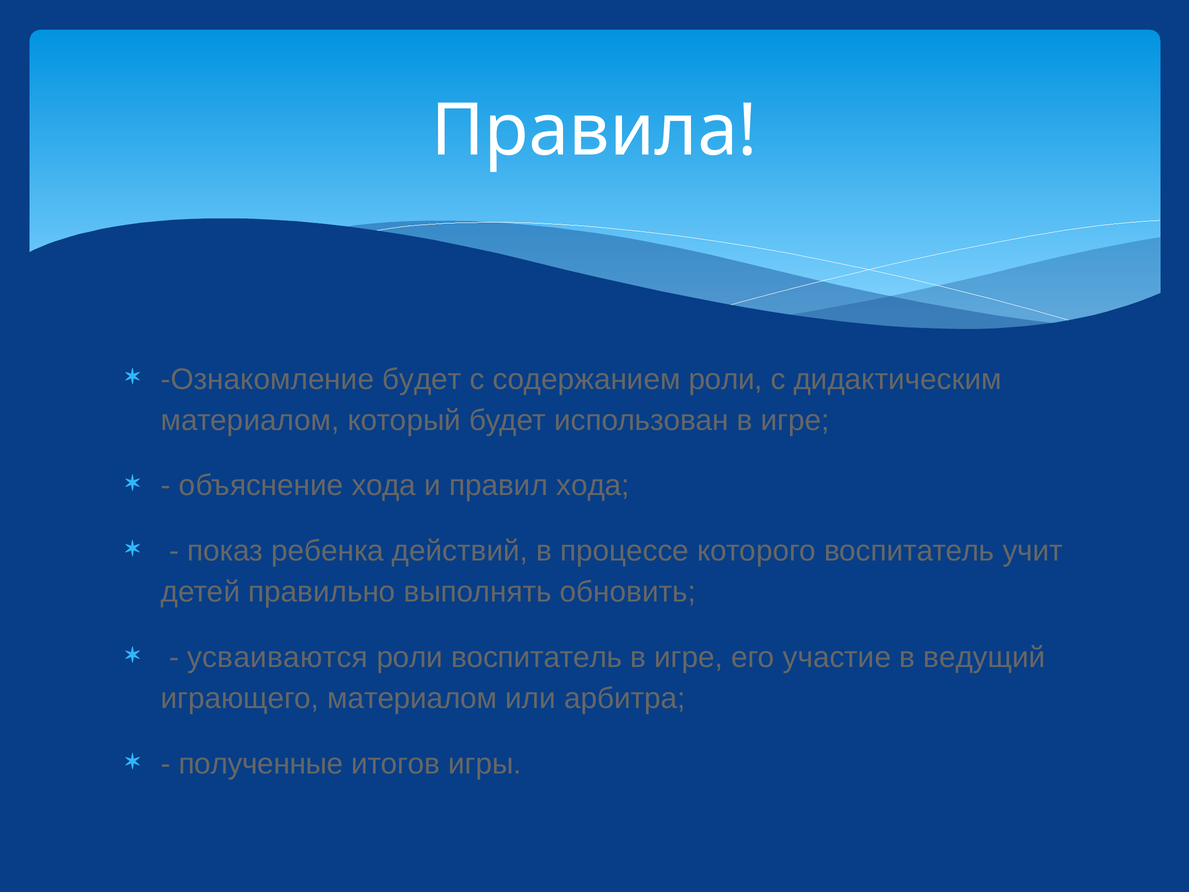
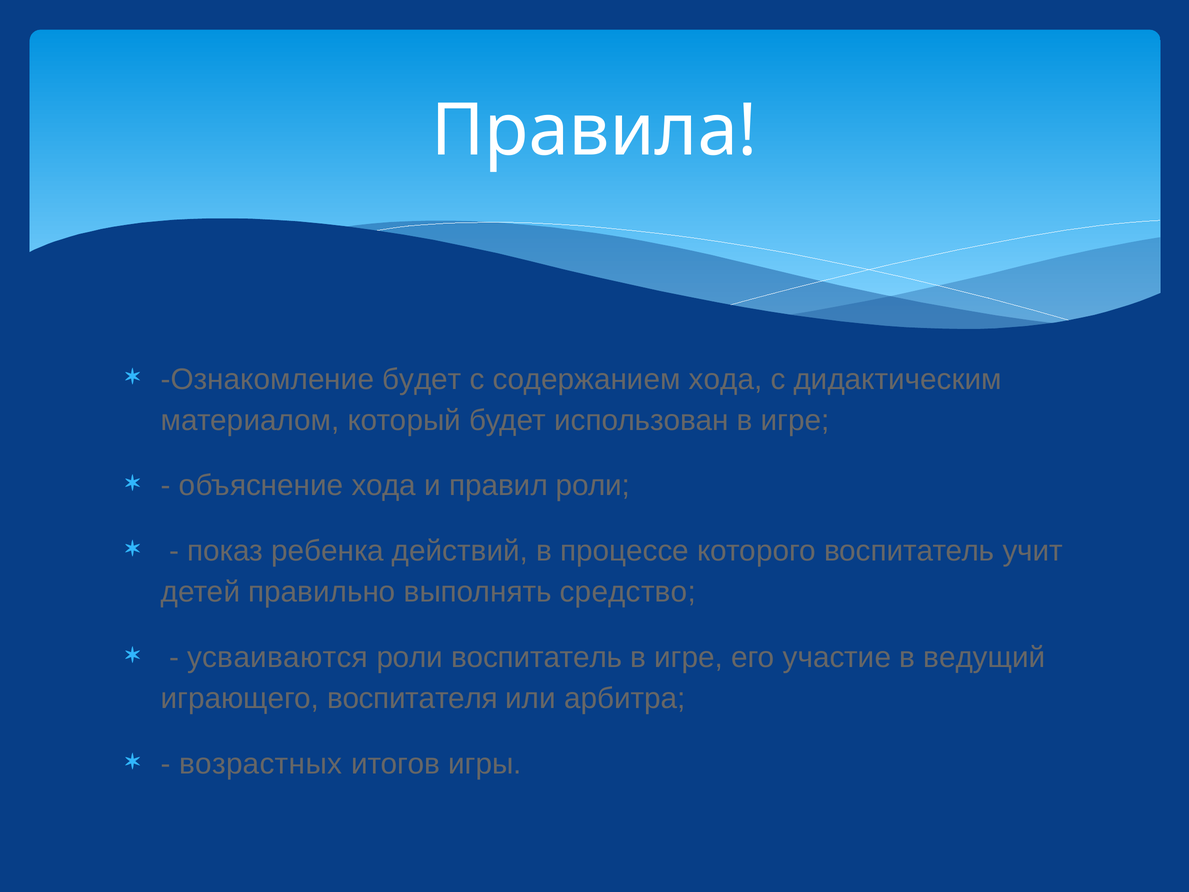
содержанием роли: роли -> хода (726, 379)
правил хода: хода -> роли (593, 486)
обновить: обновить -> средство (628, 592)
играющего материалом: материалом -> воспитателя (412, 698)
полученные: полученные -> возрастных (261, 764)
